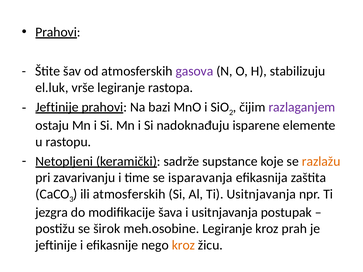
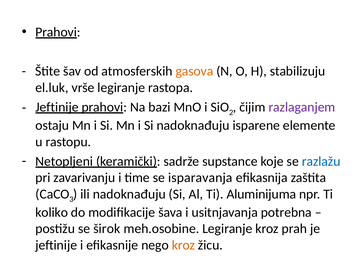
gasova colour: purple -> orange (194, 71)
razlažu colour: orange -> blue (321, 162)
ili atmosferskih: atmosferskih -> nadoknađuju (129, 194)
Ti Usitnjavanja: Usitnjavanja -> Aluminijuma (261, 194)
jezgra: jezgra -> koliko (52, 213)
postupak: postupak -> potrebna (286, 213)
